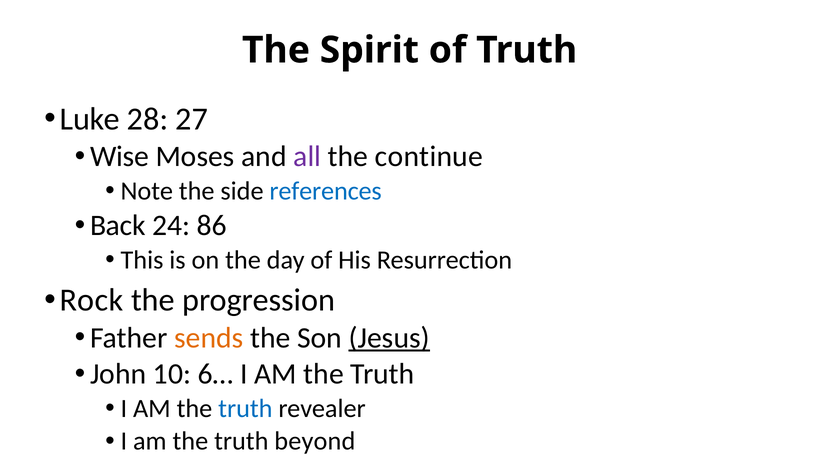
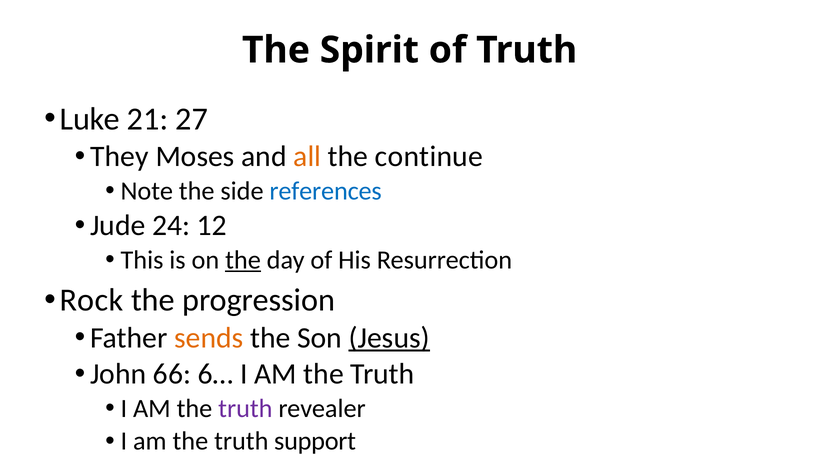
28: 28 -> 21 (148, 119)
Wise: Wise -> They (119, 157)
all colour: purple -> orange (307, 157)
Back: Back -> Jude (118, 225)
86: 86 -> 12 (212, 225)
the underline: none -> present (243, 260)
10: 10 -> 66 (172, 374)
truth colour: blue -> purple (245, 408)
beyond: beyond -> support (315, 441)
